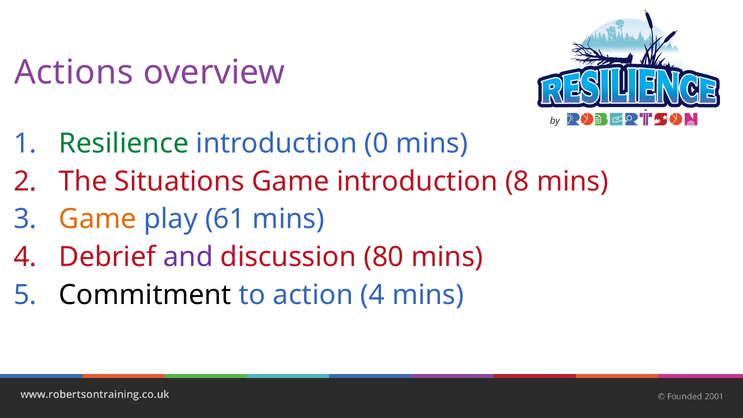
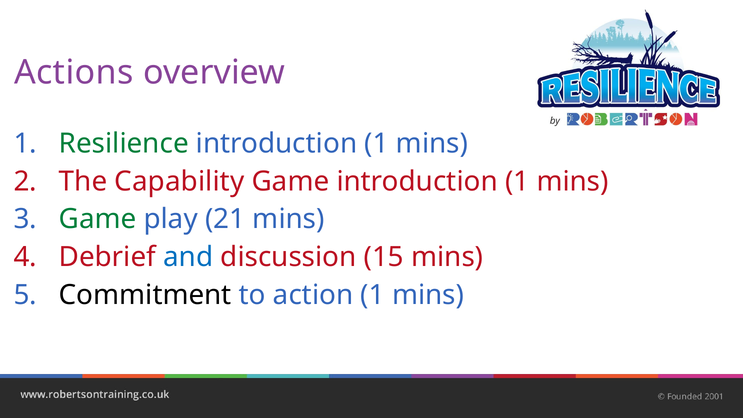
0: 0 -> 1 (377, 143)
Situations: Situations -> Capability (179, 181)
Game introduction 8: 8 -> 1 (517, 181)
Game colour: orange -> green (98, 219)
61: 61 -> 21 (225, 219)
and colour: purple -> blue (188, 257)
80: 80 -> 15 (384, 257)
action 4: 4 -> 1 (373, 295)
